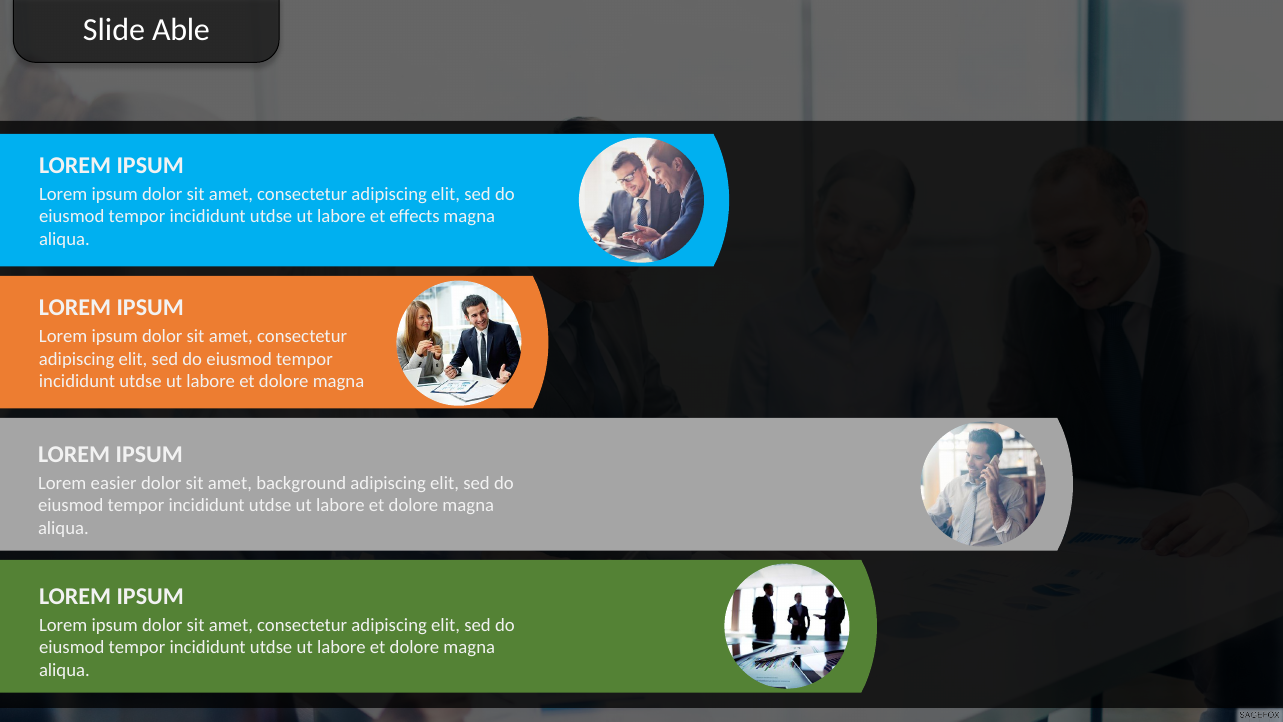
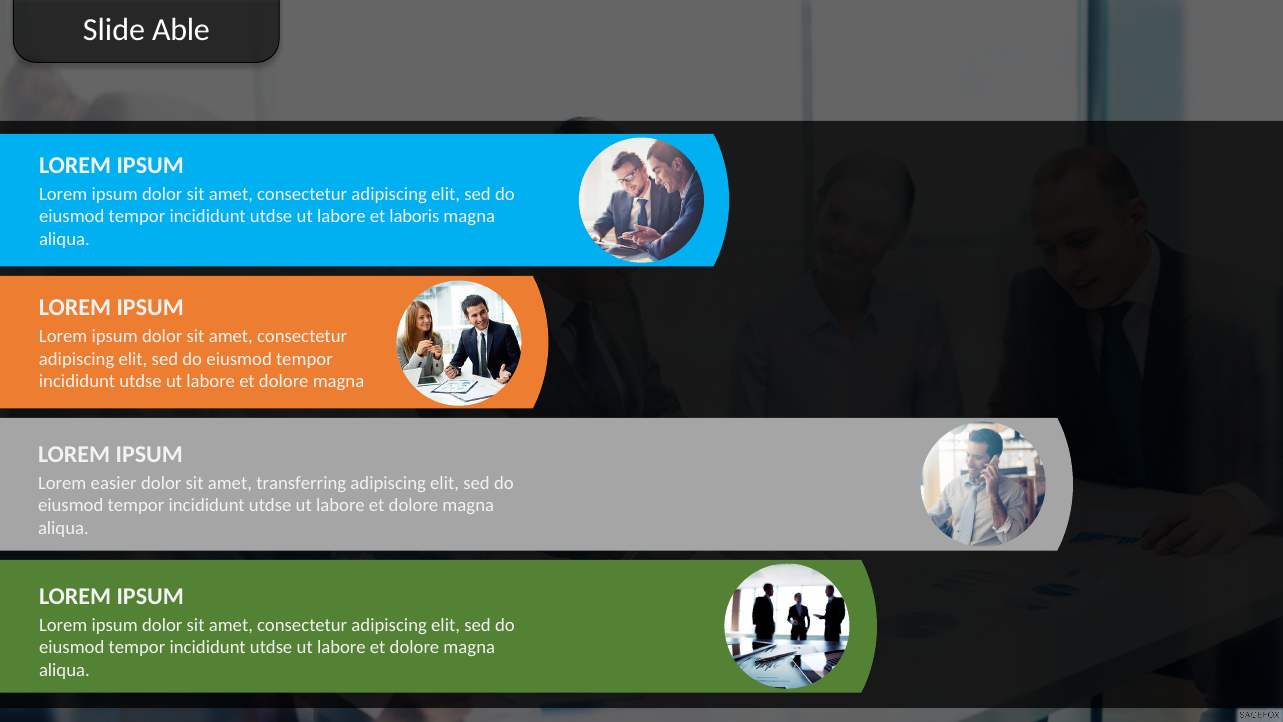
effects: effects -> laboris (414, 217)
background: background -> transferring (301, 483)
